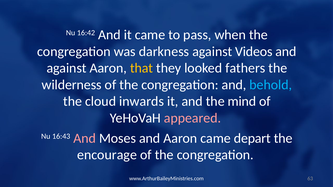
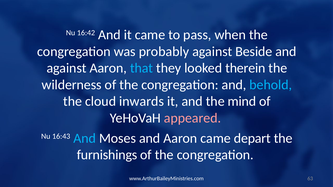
darkness: darkness -> probably (164, 52)
Videos: Videos -> Beside (254, 52)
that colour: yellow -> light blue (142, 68)
fathers: fathers -> therein (245, 68)
And colour: pink -> light blue (85, 138)
encourage: encourage -> furnishings (107, 155)
